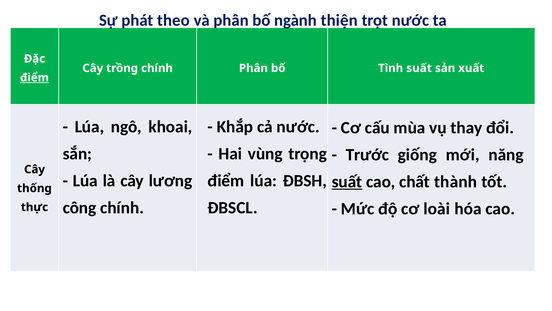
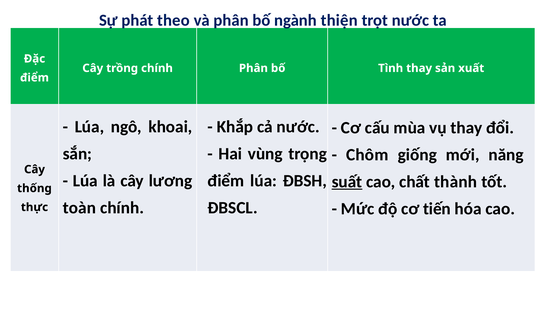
Tình suất: suất -> thay (419, 68)
điểm underline: present -> none (34, 78)
Trước: Trước -> Chôm (367, 155)
công: công -> toàn (79, 208)
loài: loài -> tiến (437, 209)
